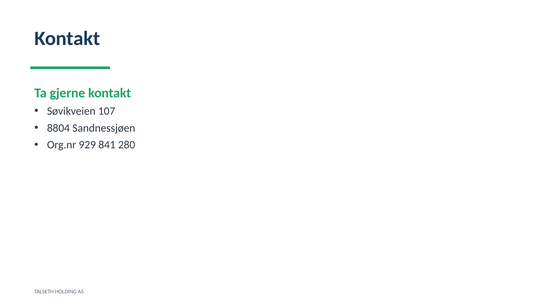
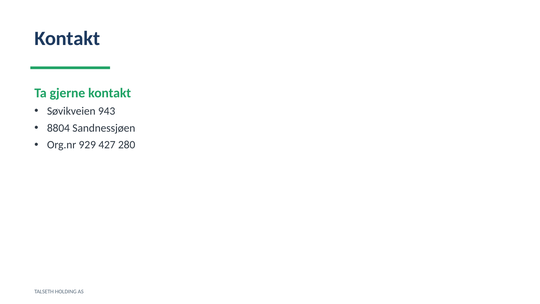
107: 107 -> 943 (107, 111)
841: 841 -> 427 (107, 145)
